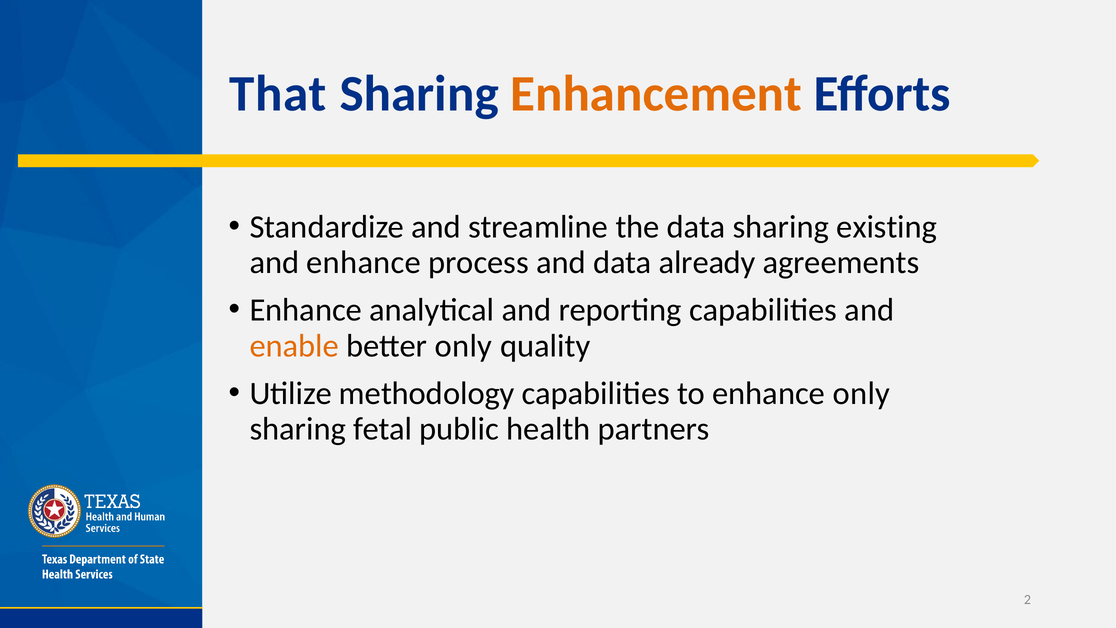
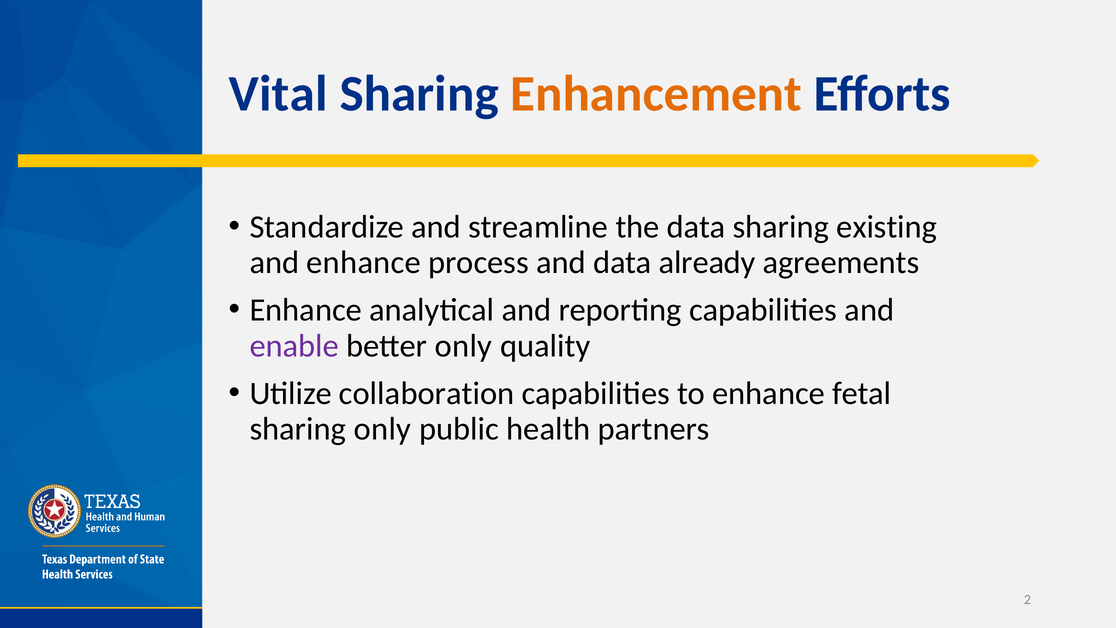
That: That -> Vital (278, 94)
enable colour: orange -> purple (294, 346)
methodology: methodology -> collaboration (427, 393)
enhance only: only -> fetal (862, 393)
sharing fetal: fetal -> only (382, 429)
